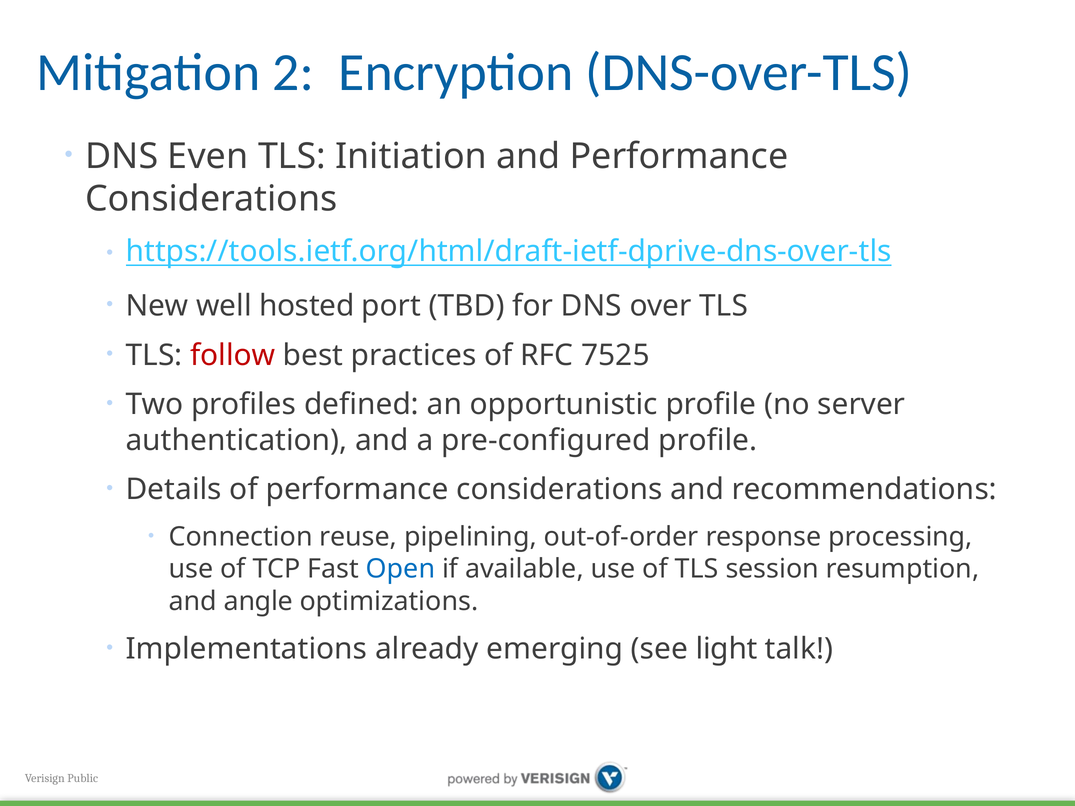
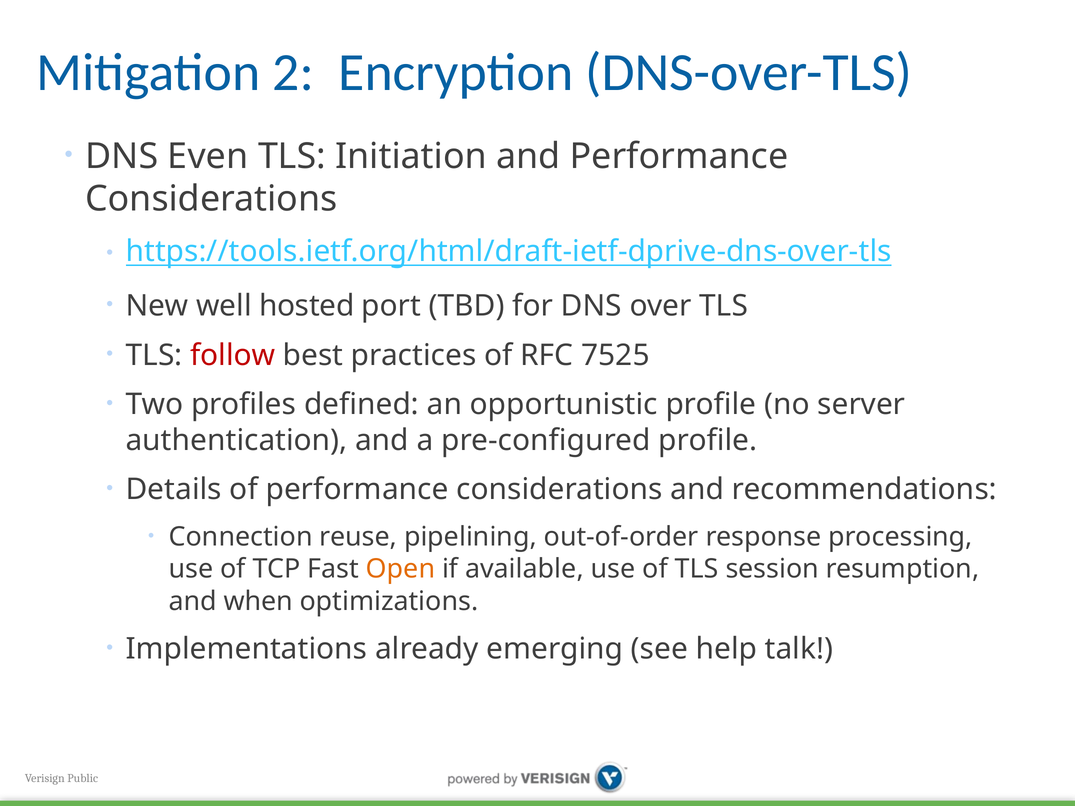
Open colour: blue -> orange (401, 569)
angle: angle -> when (258, 602)
light: light -> help (726, 649)
